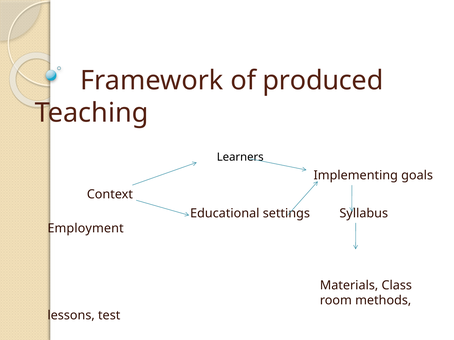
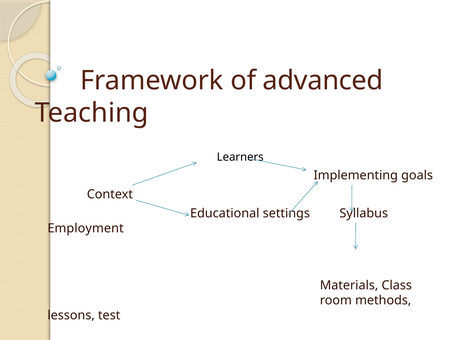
produced: produced -> advanced (323, 81)
